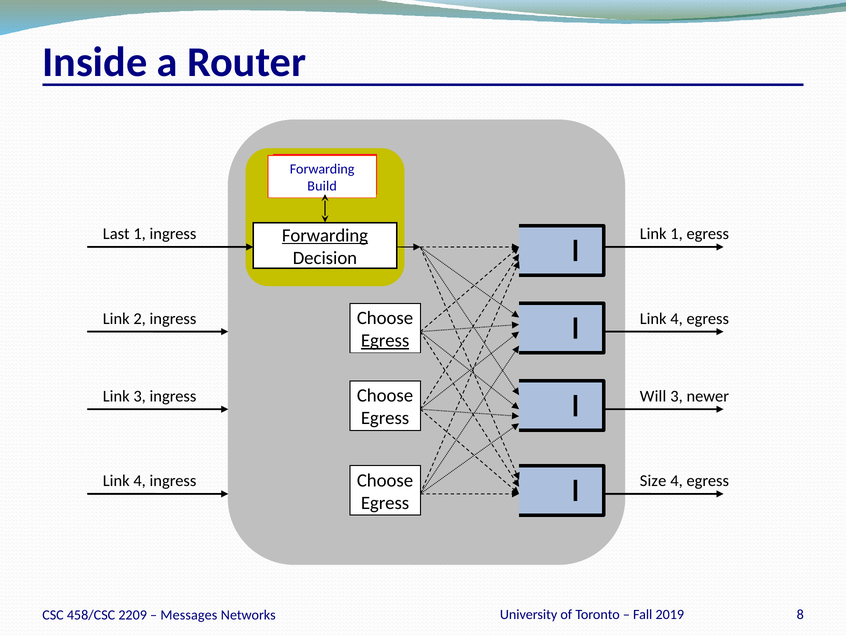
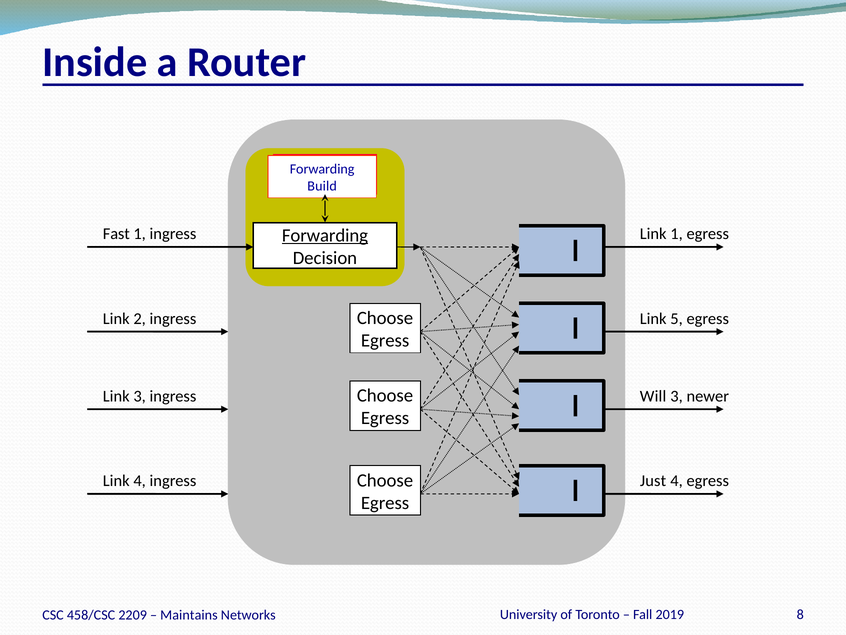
Last: Last -> Fast (116, 234)
ingress Link 4: 4 -> 5 (677, 318)
Egress underline: present -> none (385, 340)
Size: Size -> Just (653, 481)
Messages: Messages -> Maintains (189, 614)
